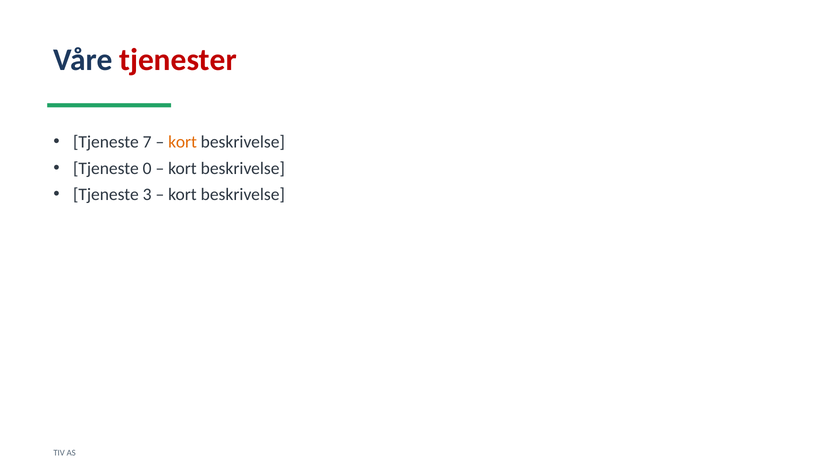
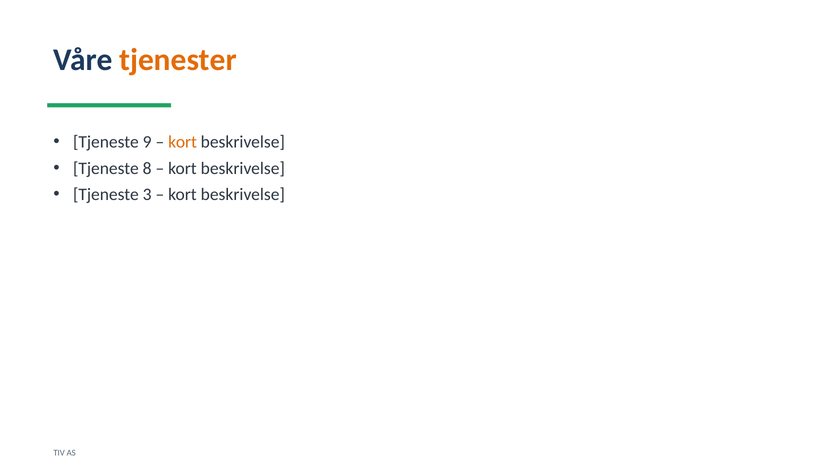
tjenester colour: red -> orange (178, 60)
7: 7 -> 9 (147, 142)
0: 0 -> 8 (147, 168)
